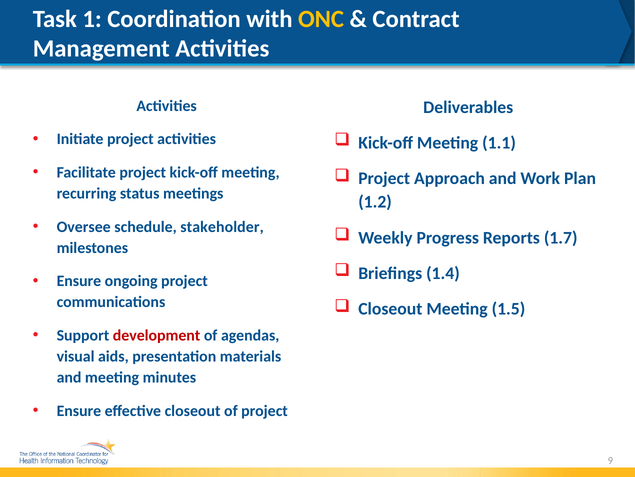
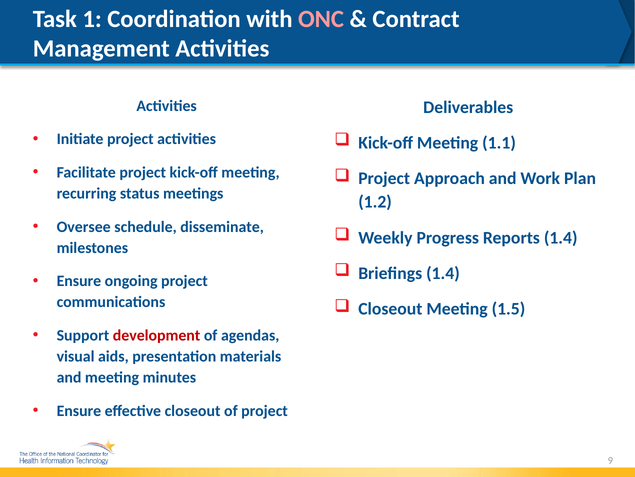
ONC colour: yellow -> pink (321, 19)
stakeholder: stakeholder -> disseminate (222, 227)
Reports 1.7: 1.7 -> 1.4 (561, 237)
